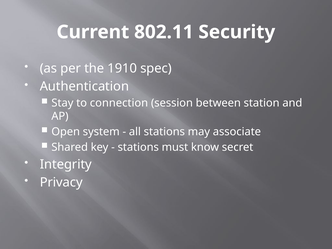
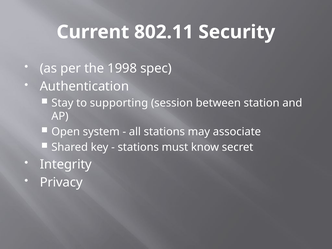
1910: 1910 -> 1998 (122, 68)
connection: connection -> supporting (119, 103)
